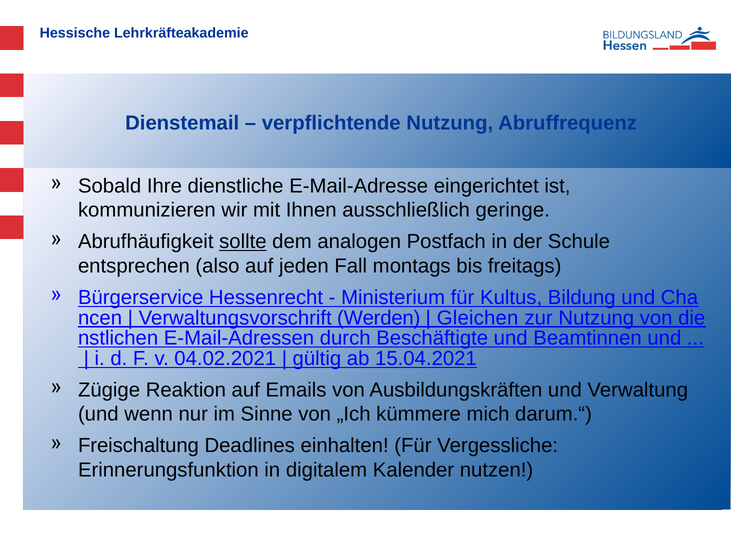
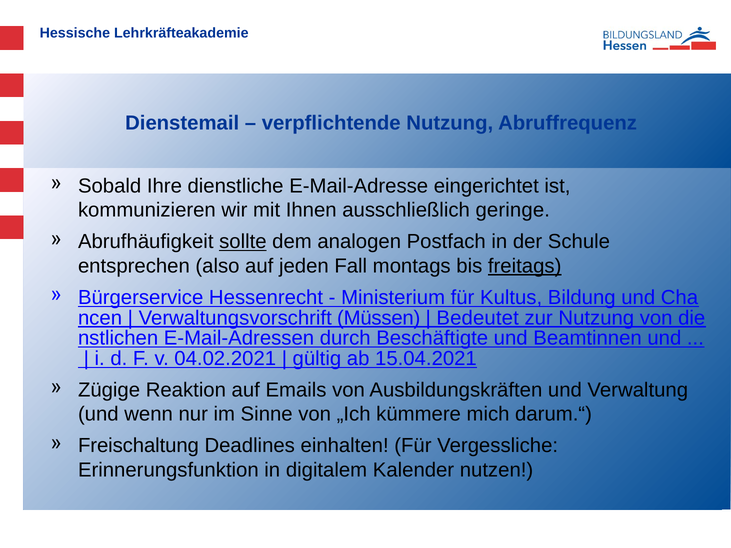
freitags underline: none -> present (525, 266)
Werden: Werden -> Müssen (379, 318)
Gleichen: Gleichen -> Bedeutet (478, 318)
